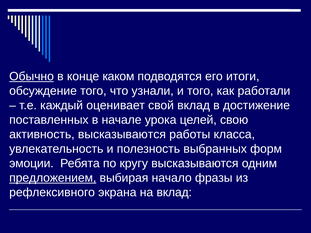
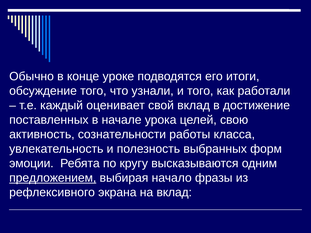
Обычно underline: present -> none (32, 77)
каком: каком -> уроке (118, 77)
активность высказываются: высказываются -> сознательности (122, 135)
